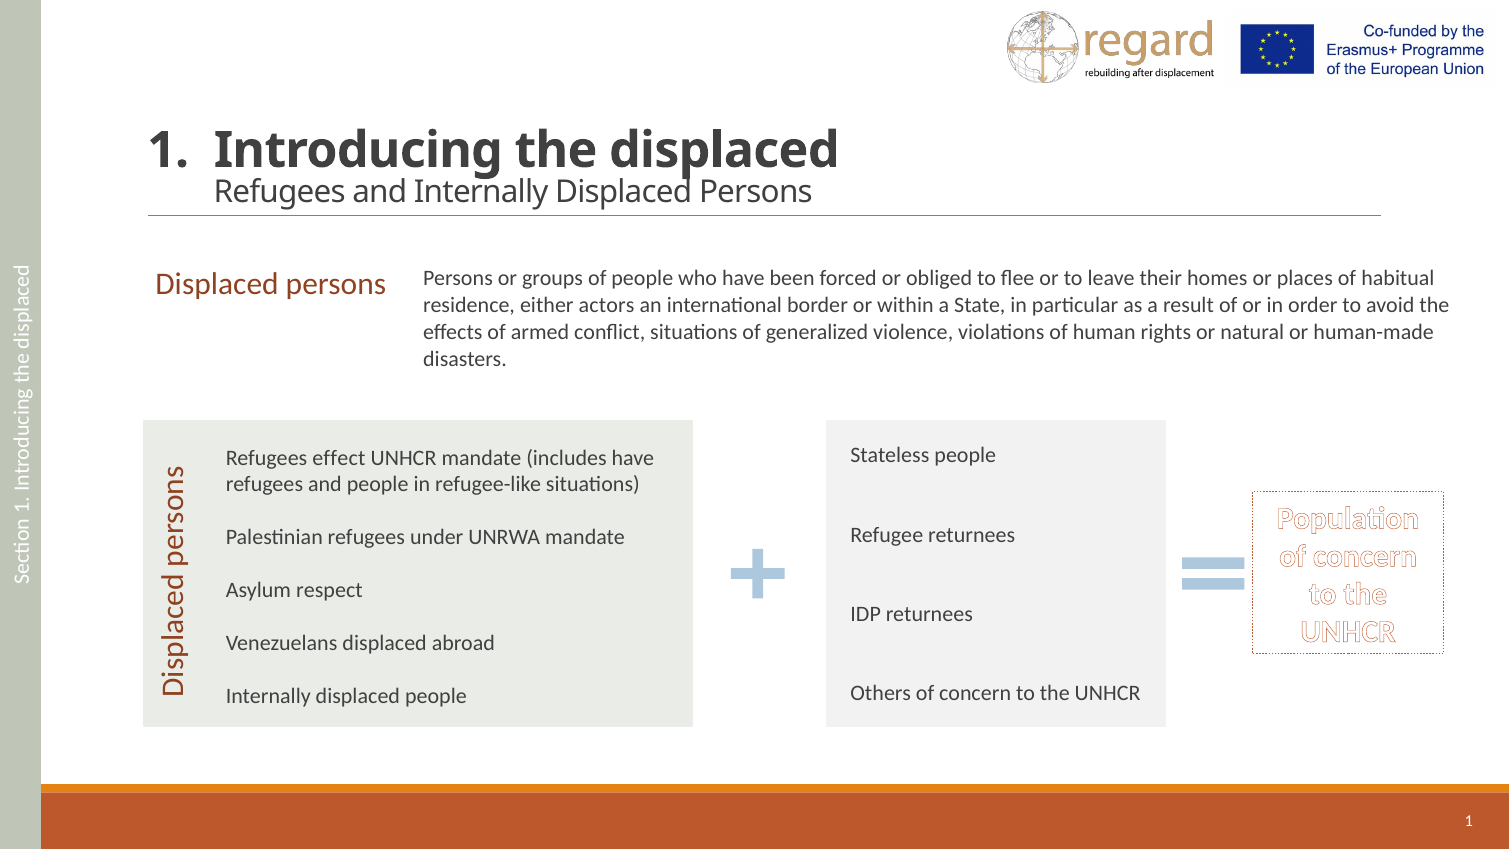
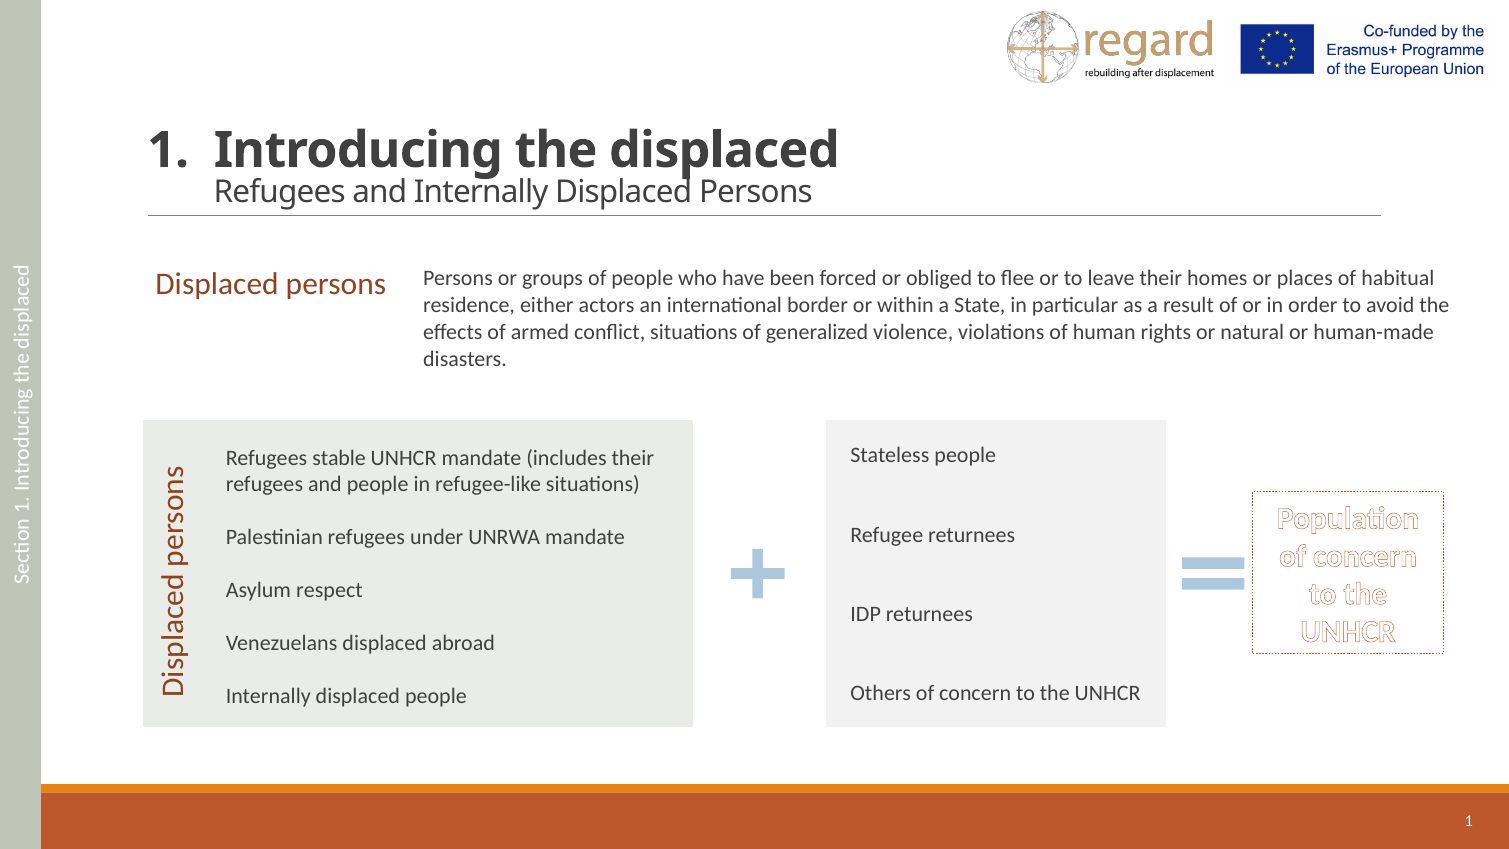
effect: effect -> stable (339, 458)
includes have: have -> their (633, 458)
